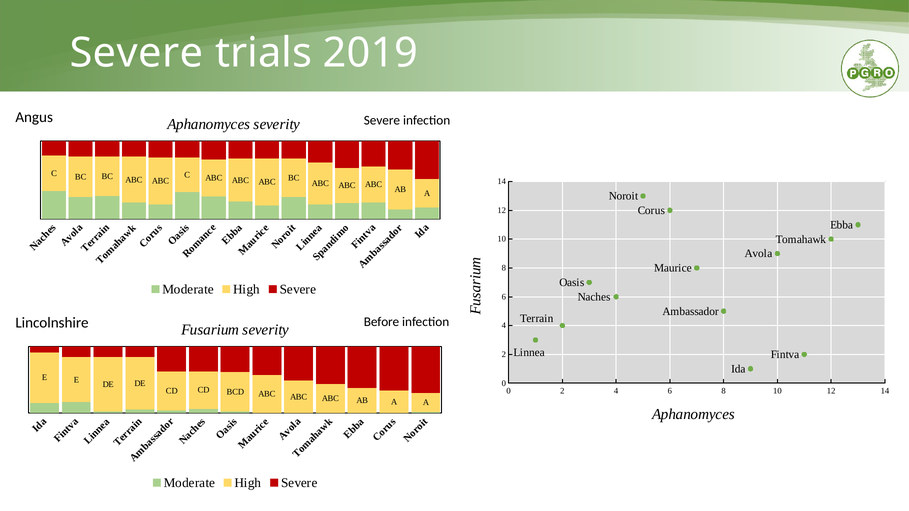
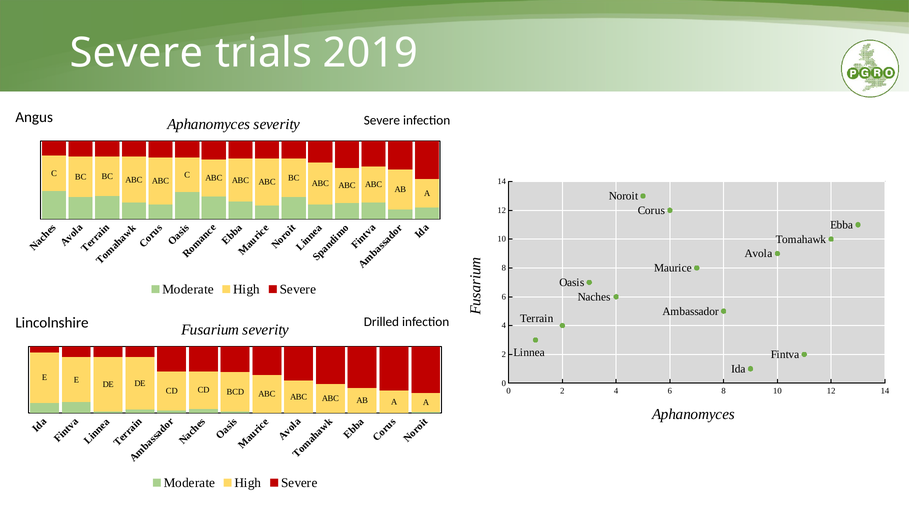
Before: Before -> Drilled (381, 322)
